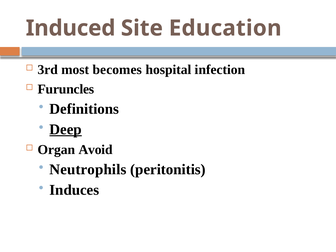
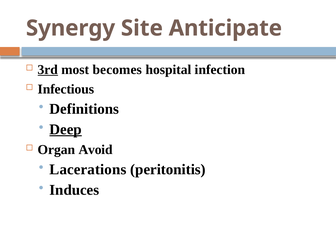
Induced: Induced -> Synergy (71, 28)
Education: Education -> Anticipate (225, 28)
3rd underline: none -> present (48, 70)
Furuncles: Furuncles -> Infectious (66, 89)
Neutrophils: Neutrophils -> Lacerations (88, 169)
